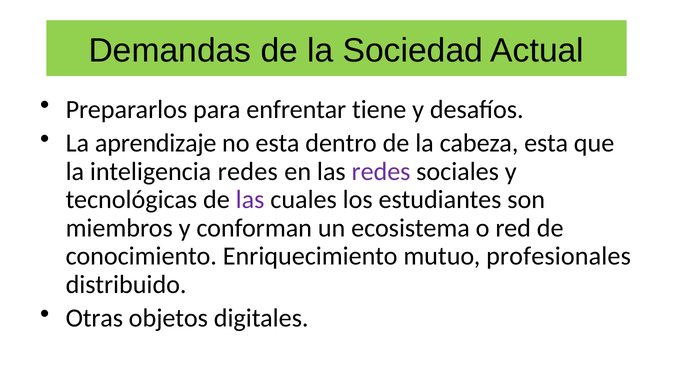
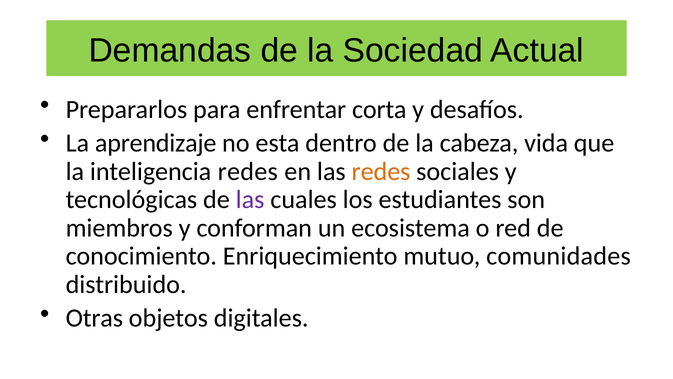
tiene: tiene -> corta (379, 109)
cabeza esta: esta -> vida (546, 143)
redes colour: purple -> orange (381, 171)
profesionales: profesionales -> comunidades (558, 256)
